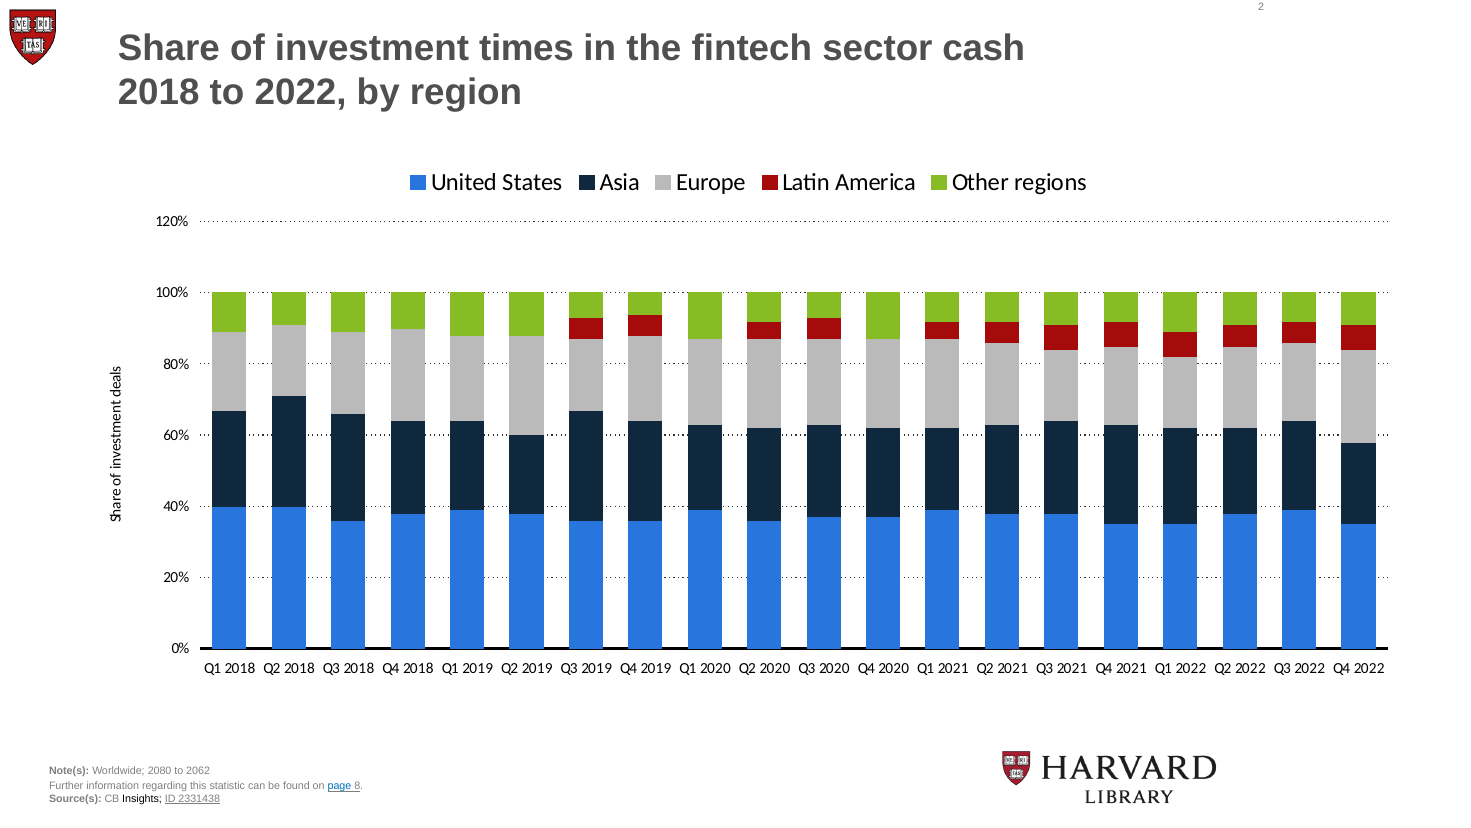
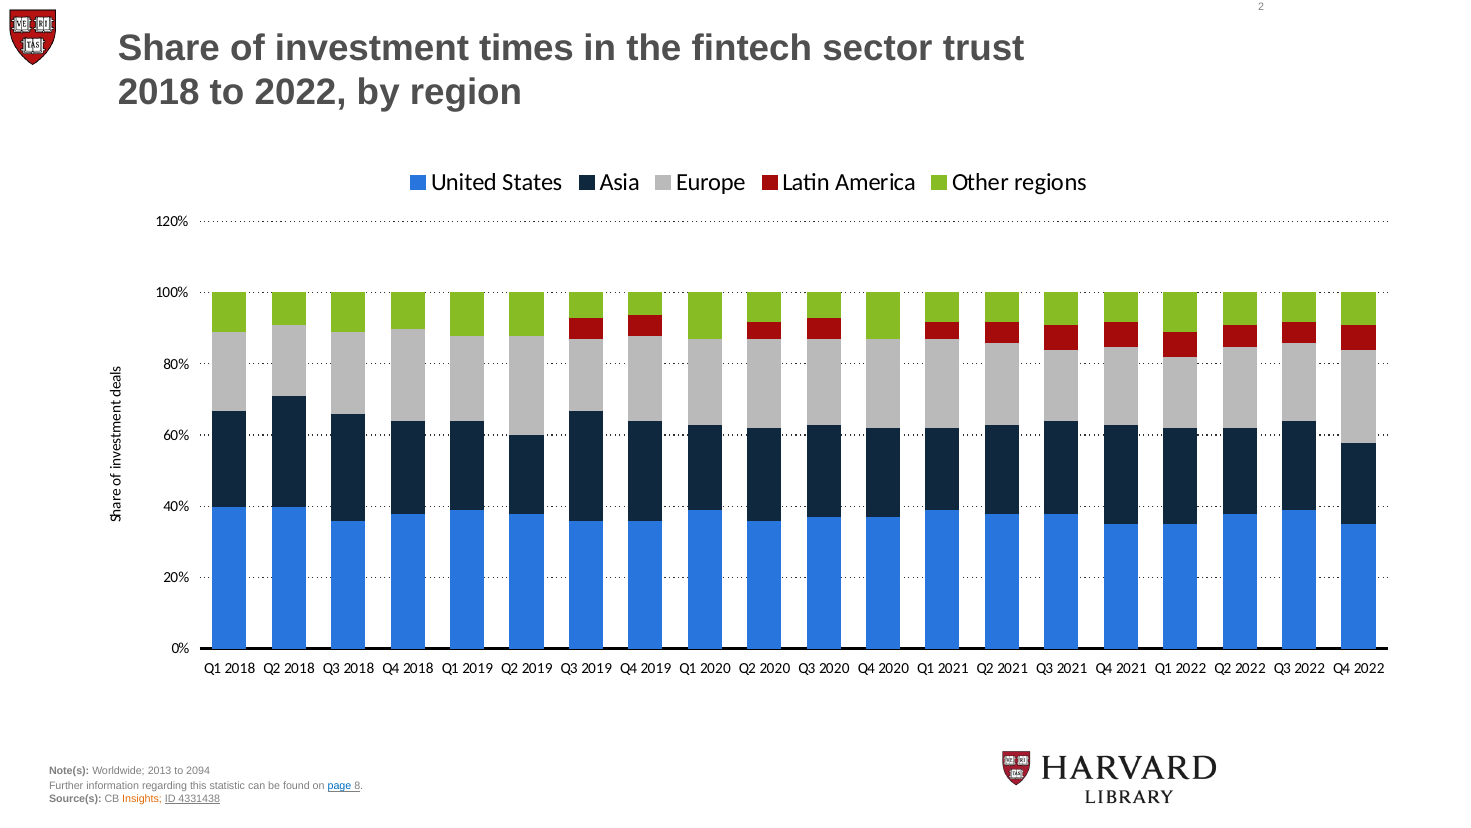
cash: cash -> trust (984, 48)
2080: 2080 -> 2013 (160, 771)
2062: 2062 -> 2094 (198, 771)
Insights colour: black -> orange (142, 798)
2331438: 2331438 -> 4331438 (199, 798)
